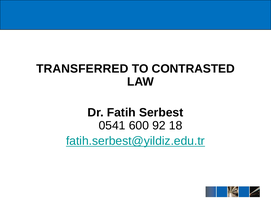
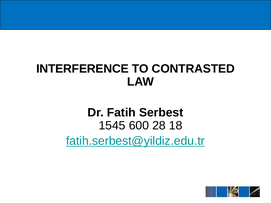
TRANSFERRED: TRANSFERRED -> INTERFERENCE (82, 69)
0541: 0541 -> 1545 (112, 126)
92: 92 -> 28 (159, 126)
